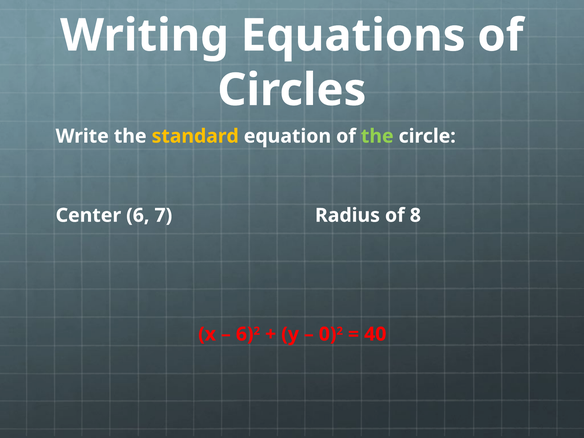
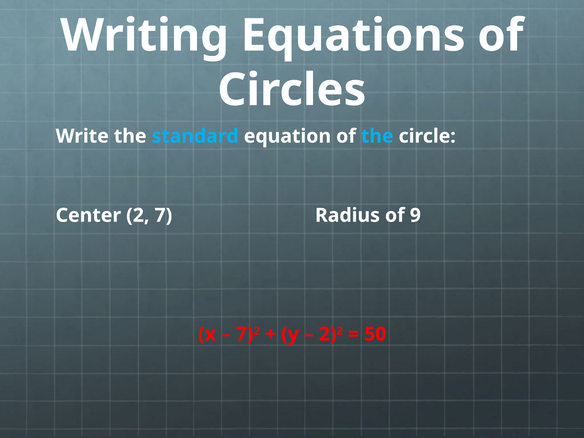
standard colour: yellow -> light blue (195, 136)
the colour: light green -> light blue (377, 136)
Center 6: 6 -> 2 (138, 215)
8: 8 -> 9 (415, 215)
6: 6 -> 7 (245, 334)
0: 0 -> 2 (328, 334)
40: 40 -> 50 (375, 334)
